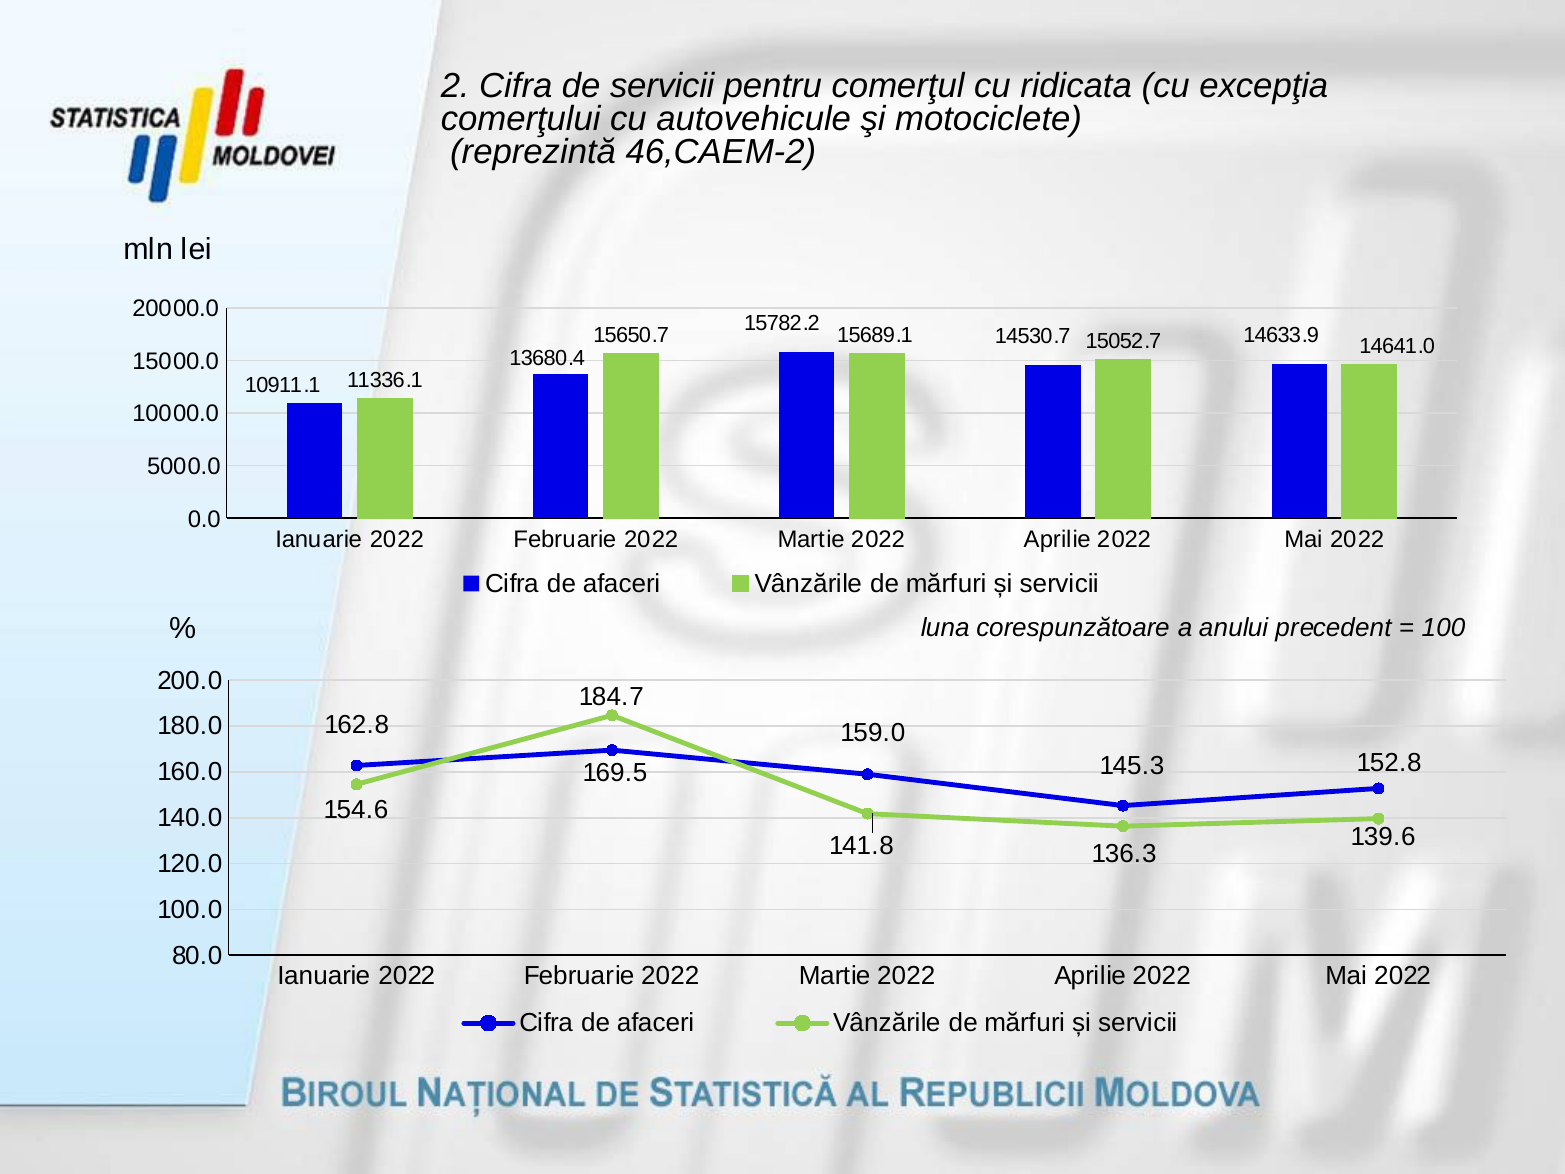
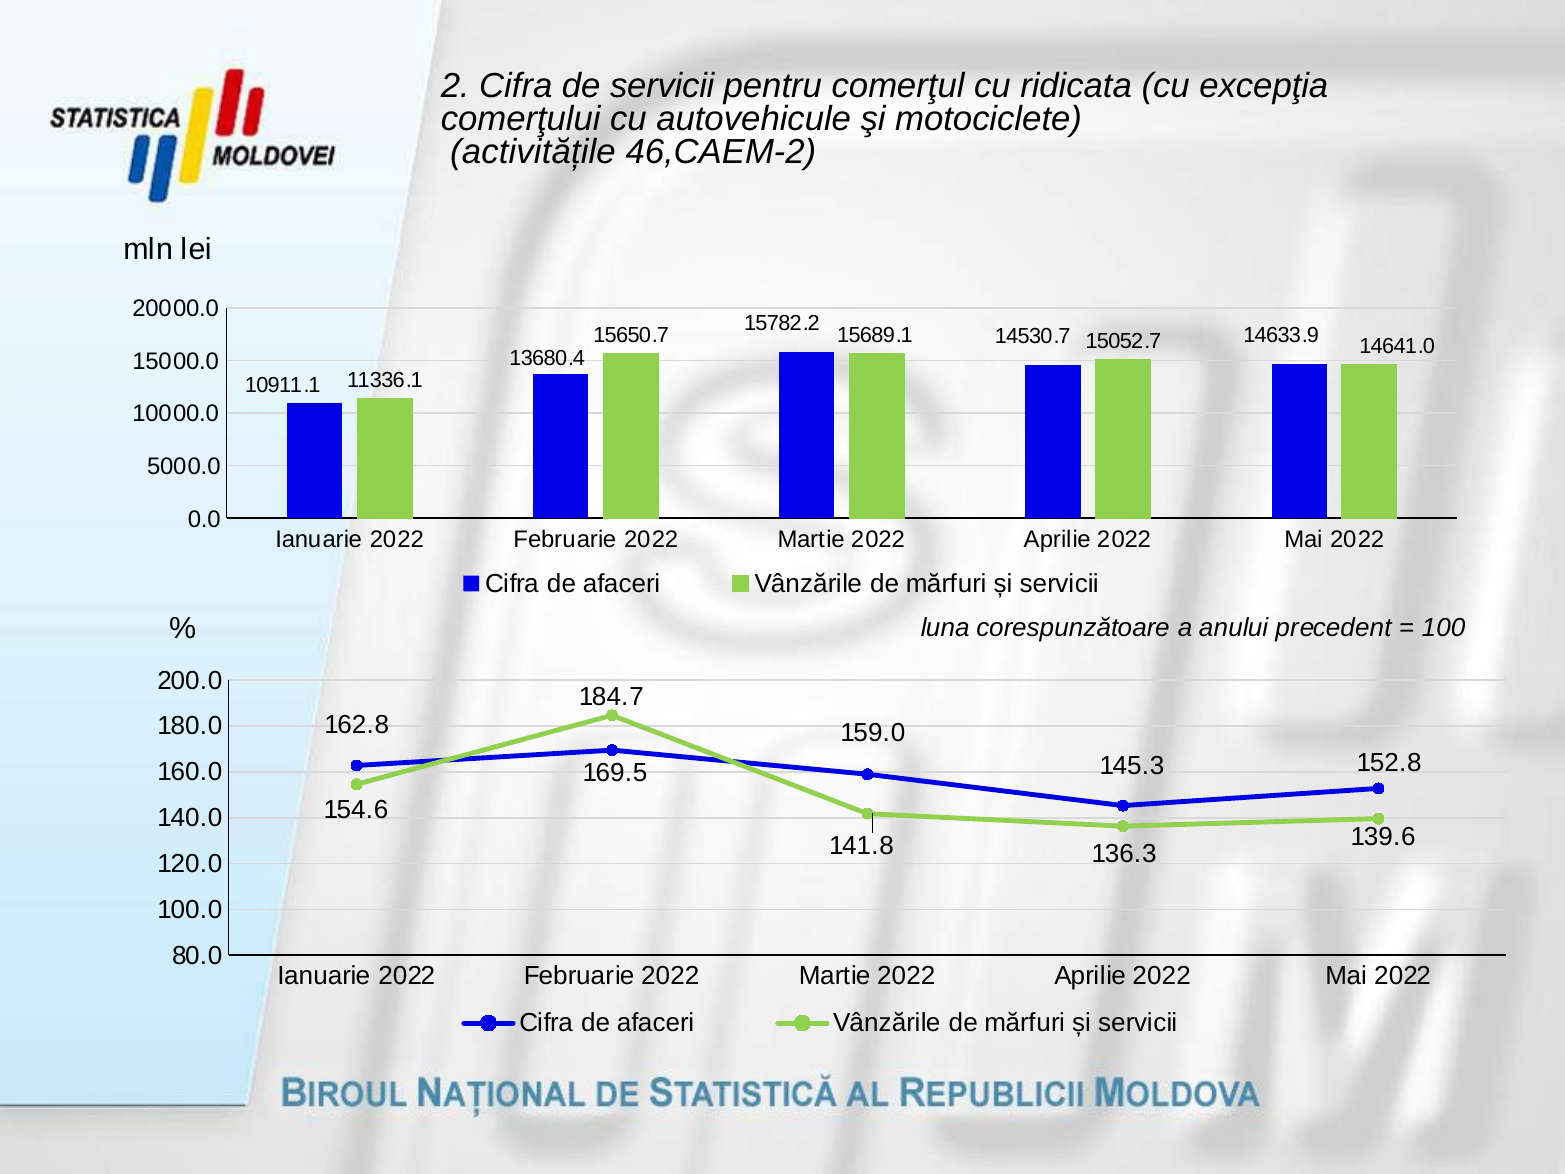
reprezintă: reprezintă -> activitățile (533, 152)
